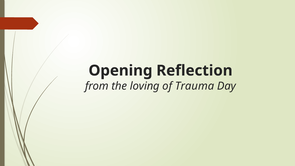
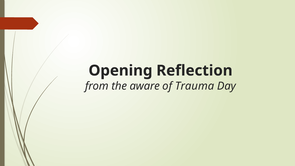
loving: loving -> aware (145, 86)
